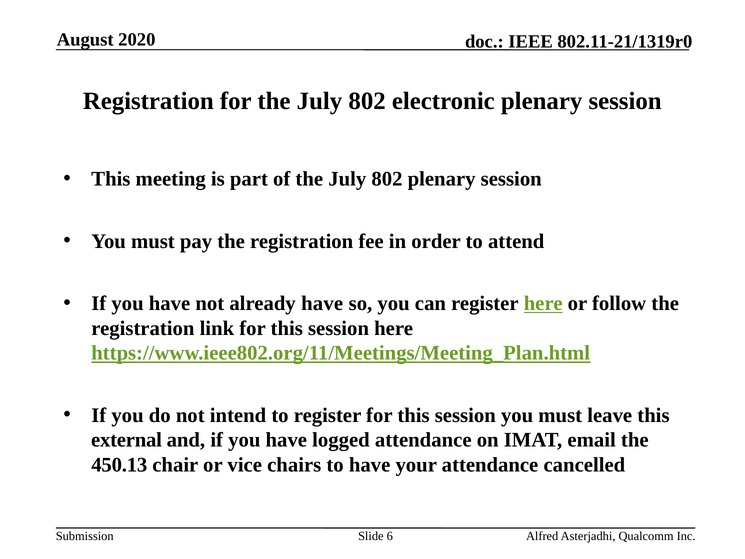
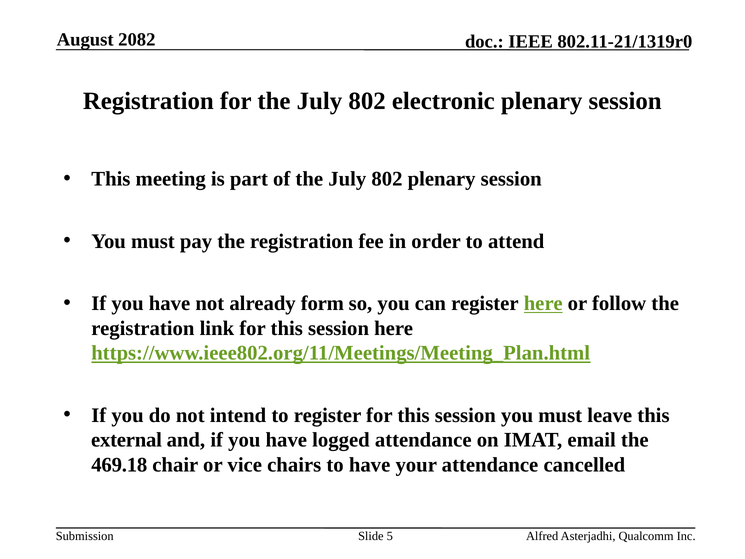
2020: 2020 -> 2082 (137, 39)
already have: have -> form (322, 303)
450.13: 450.13 -> 469.18 (119, 465)
6: 6 -> 5 (390, 536)
